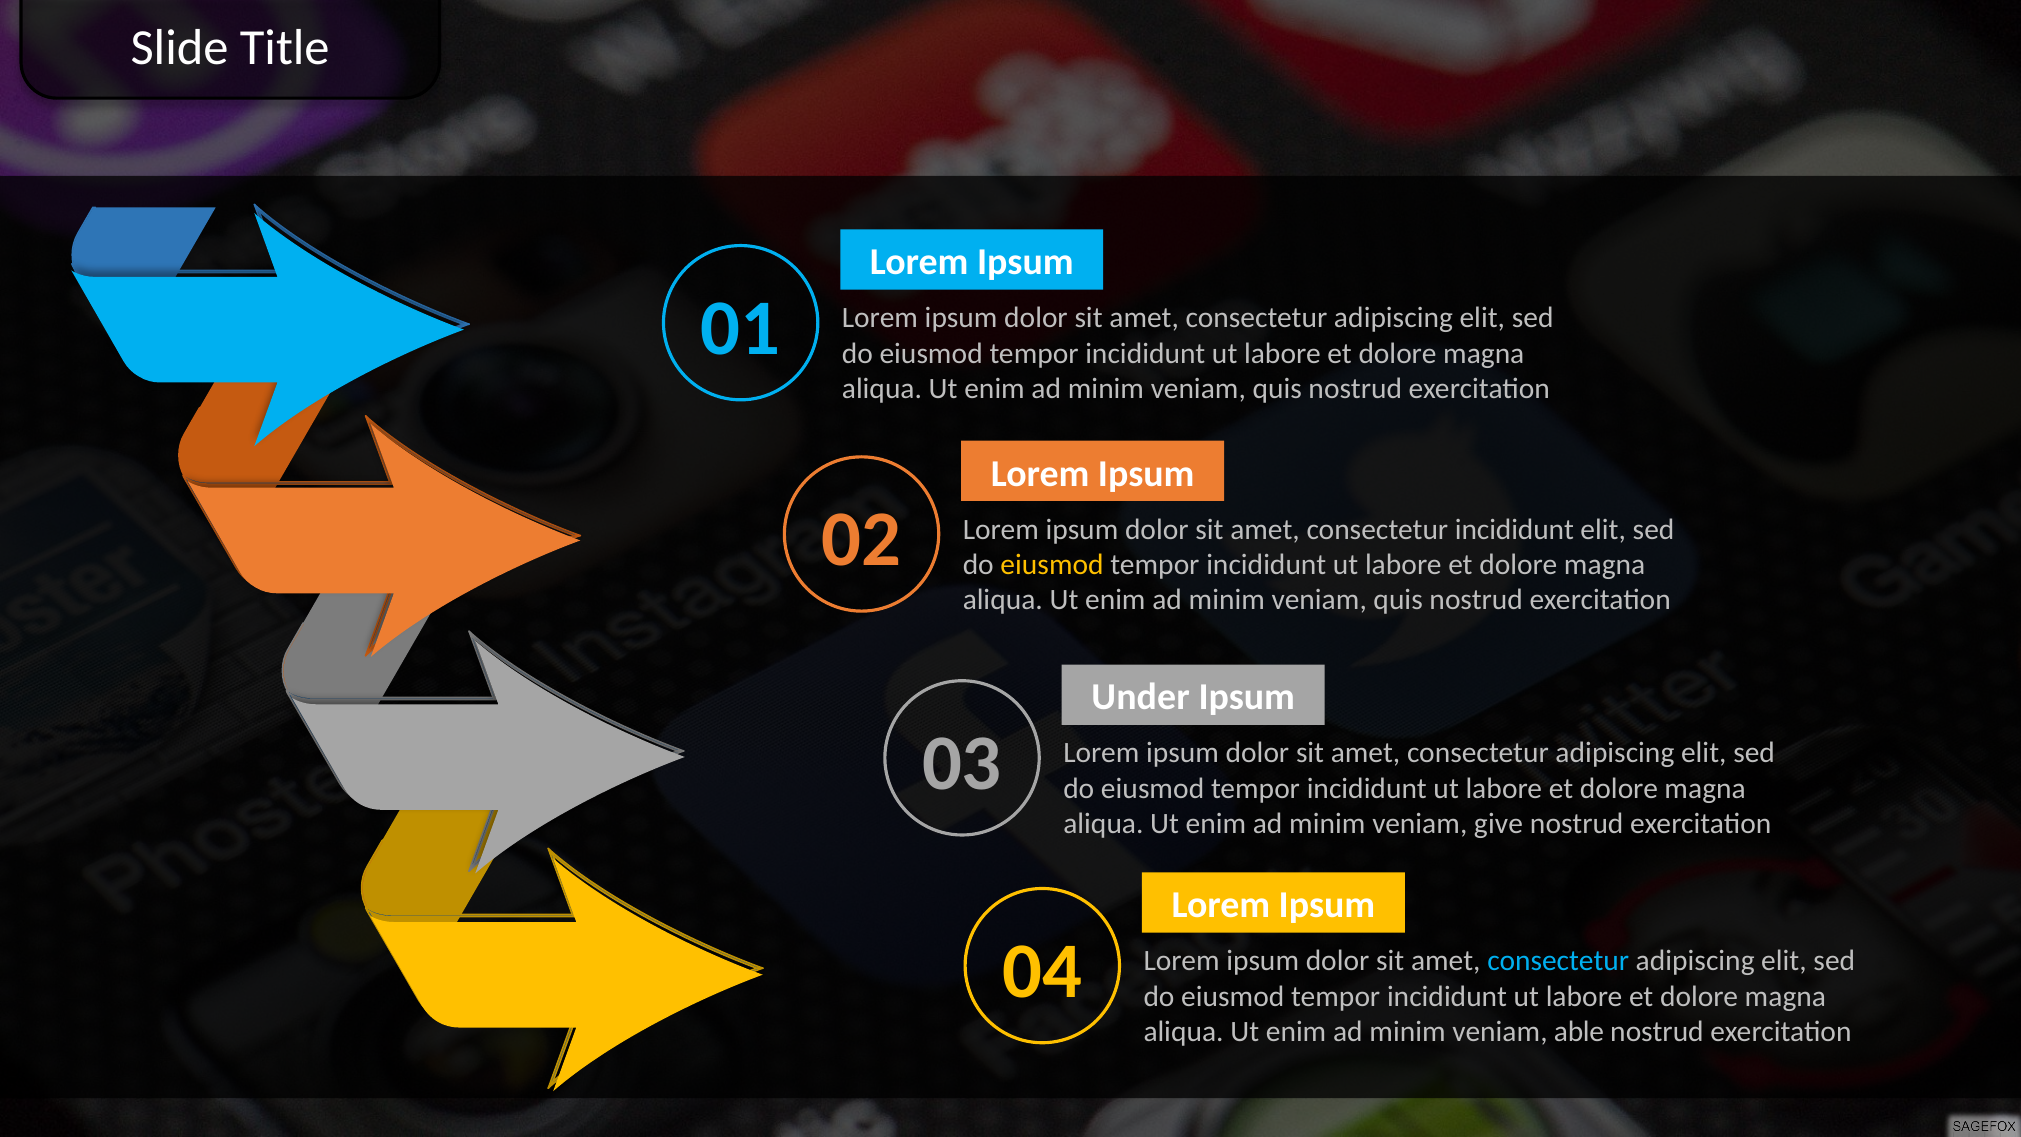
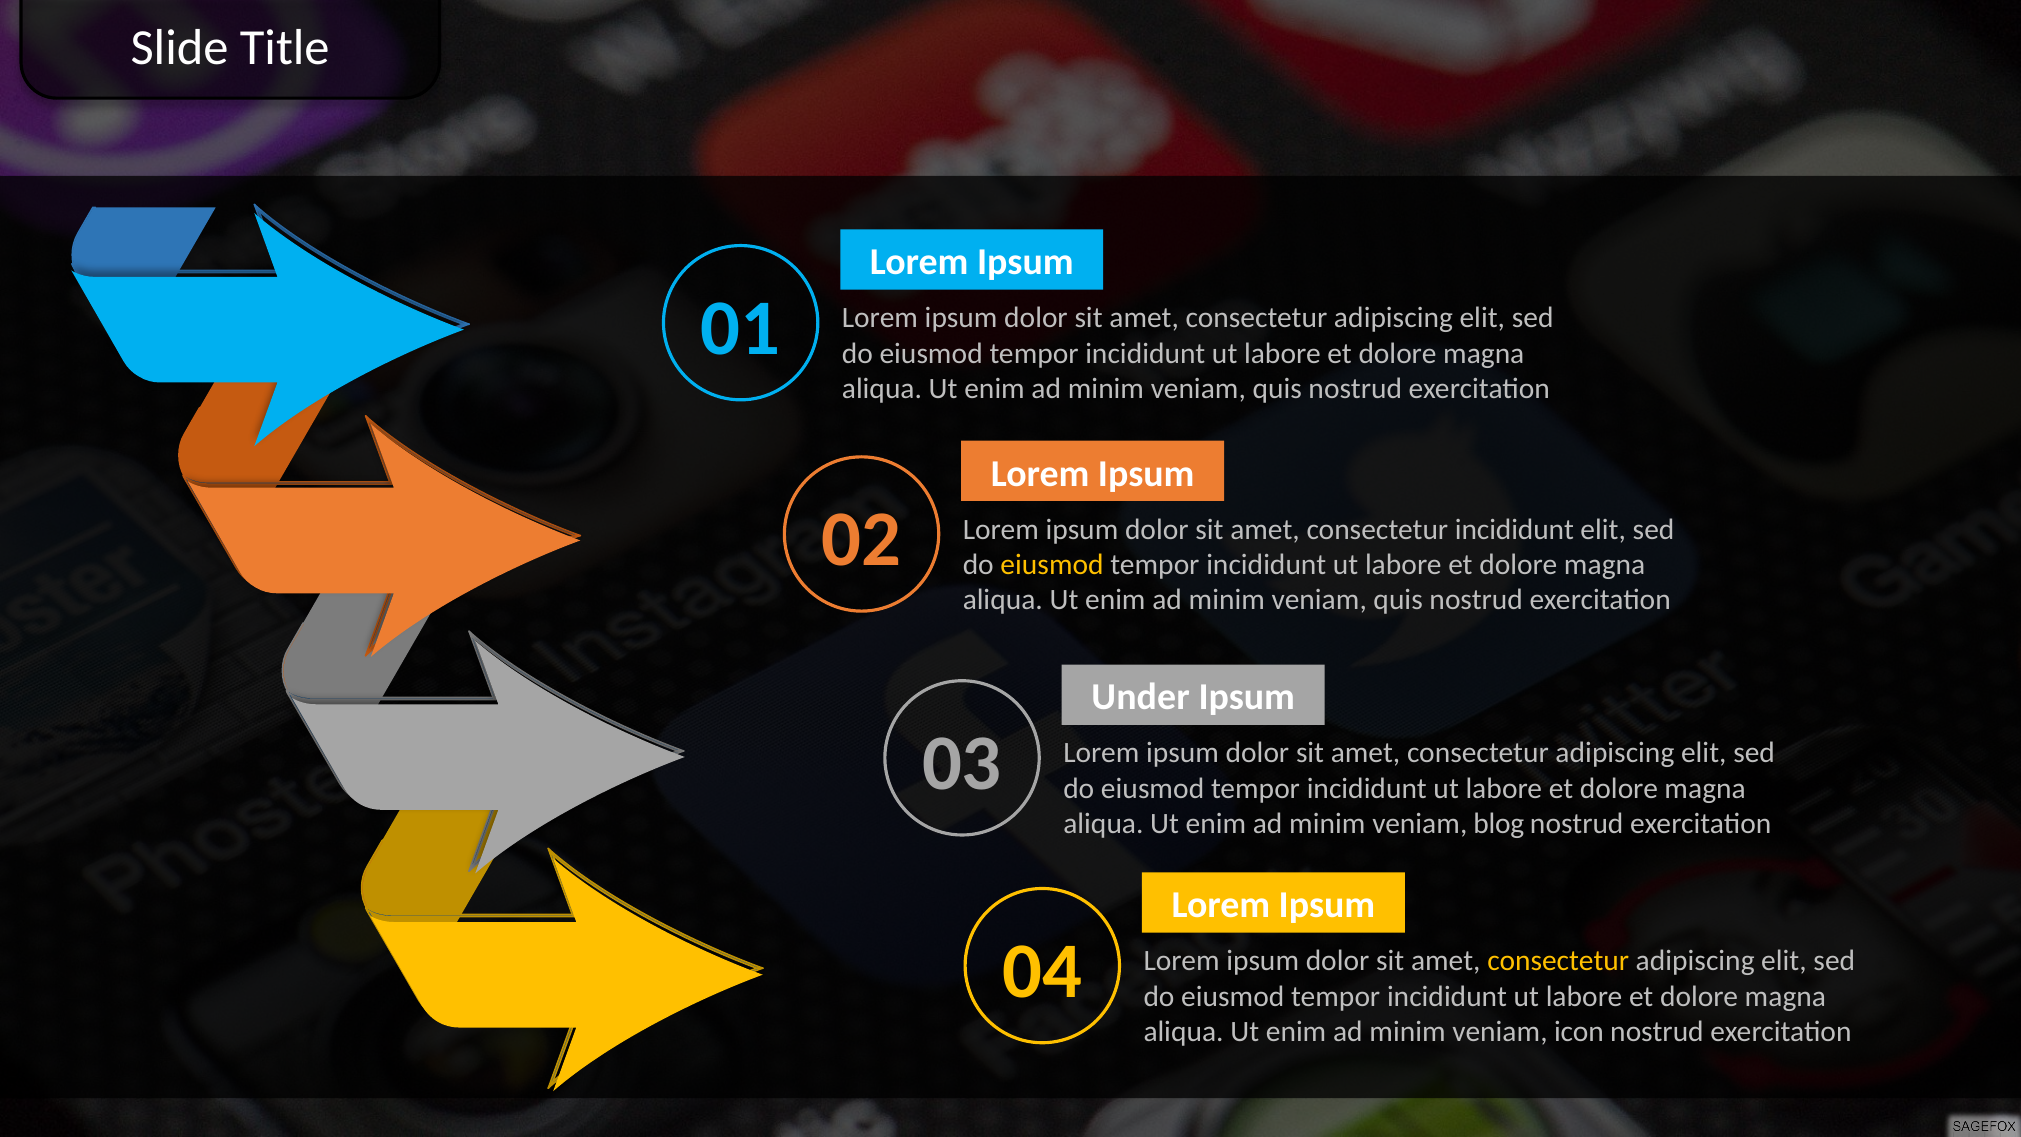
give: give -> blog (1499, 824)
consectetur colour: light blue -> yellow (1558, 961)
able: able -> icon (1579, 1032)
